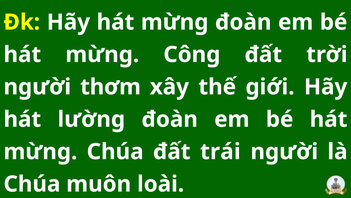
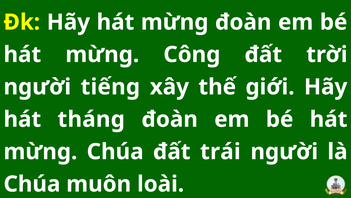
thơm: thơm -> tiếng (110, 87)
lường: lường -> tháng (91, 119)
